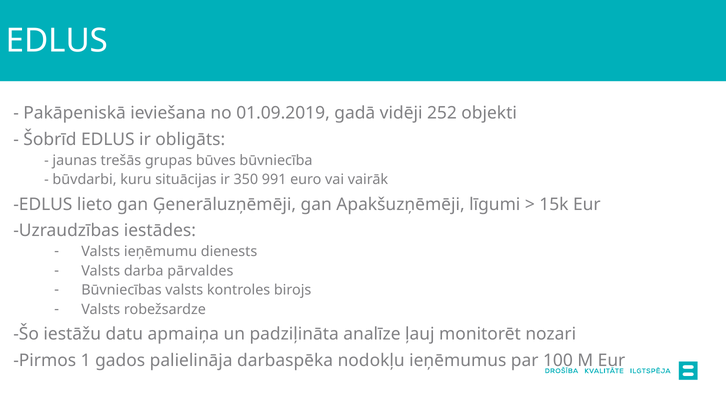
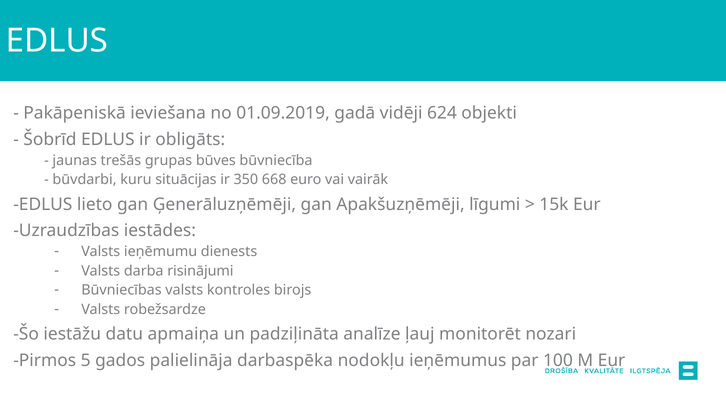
252: 252 -> 624 (442, 113)
991: 991 -> 668 (274, 180)
pārvaldes: pārvaldes -> risinājumi (200, 271)
1: 1 -> 5 (86, 361)
